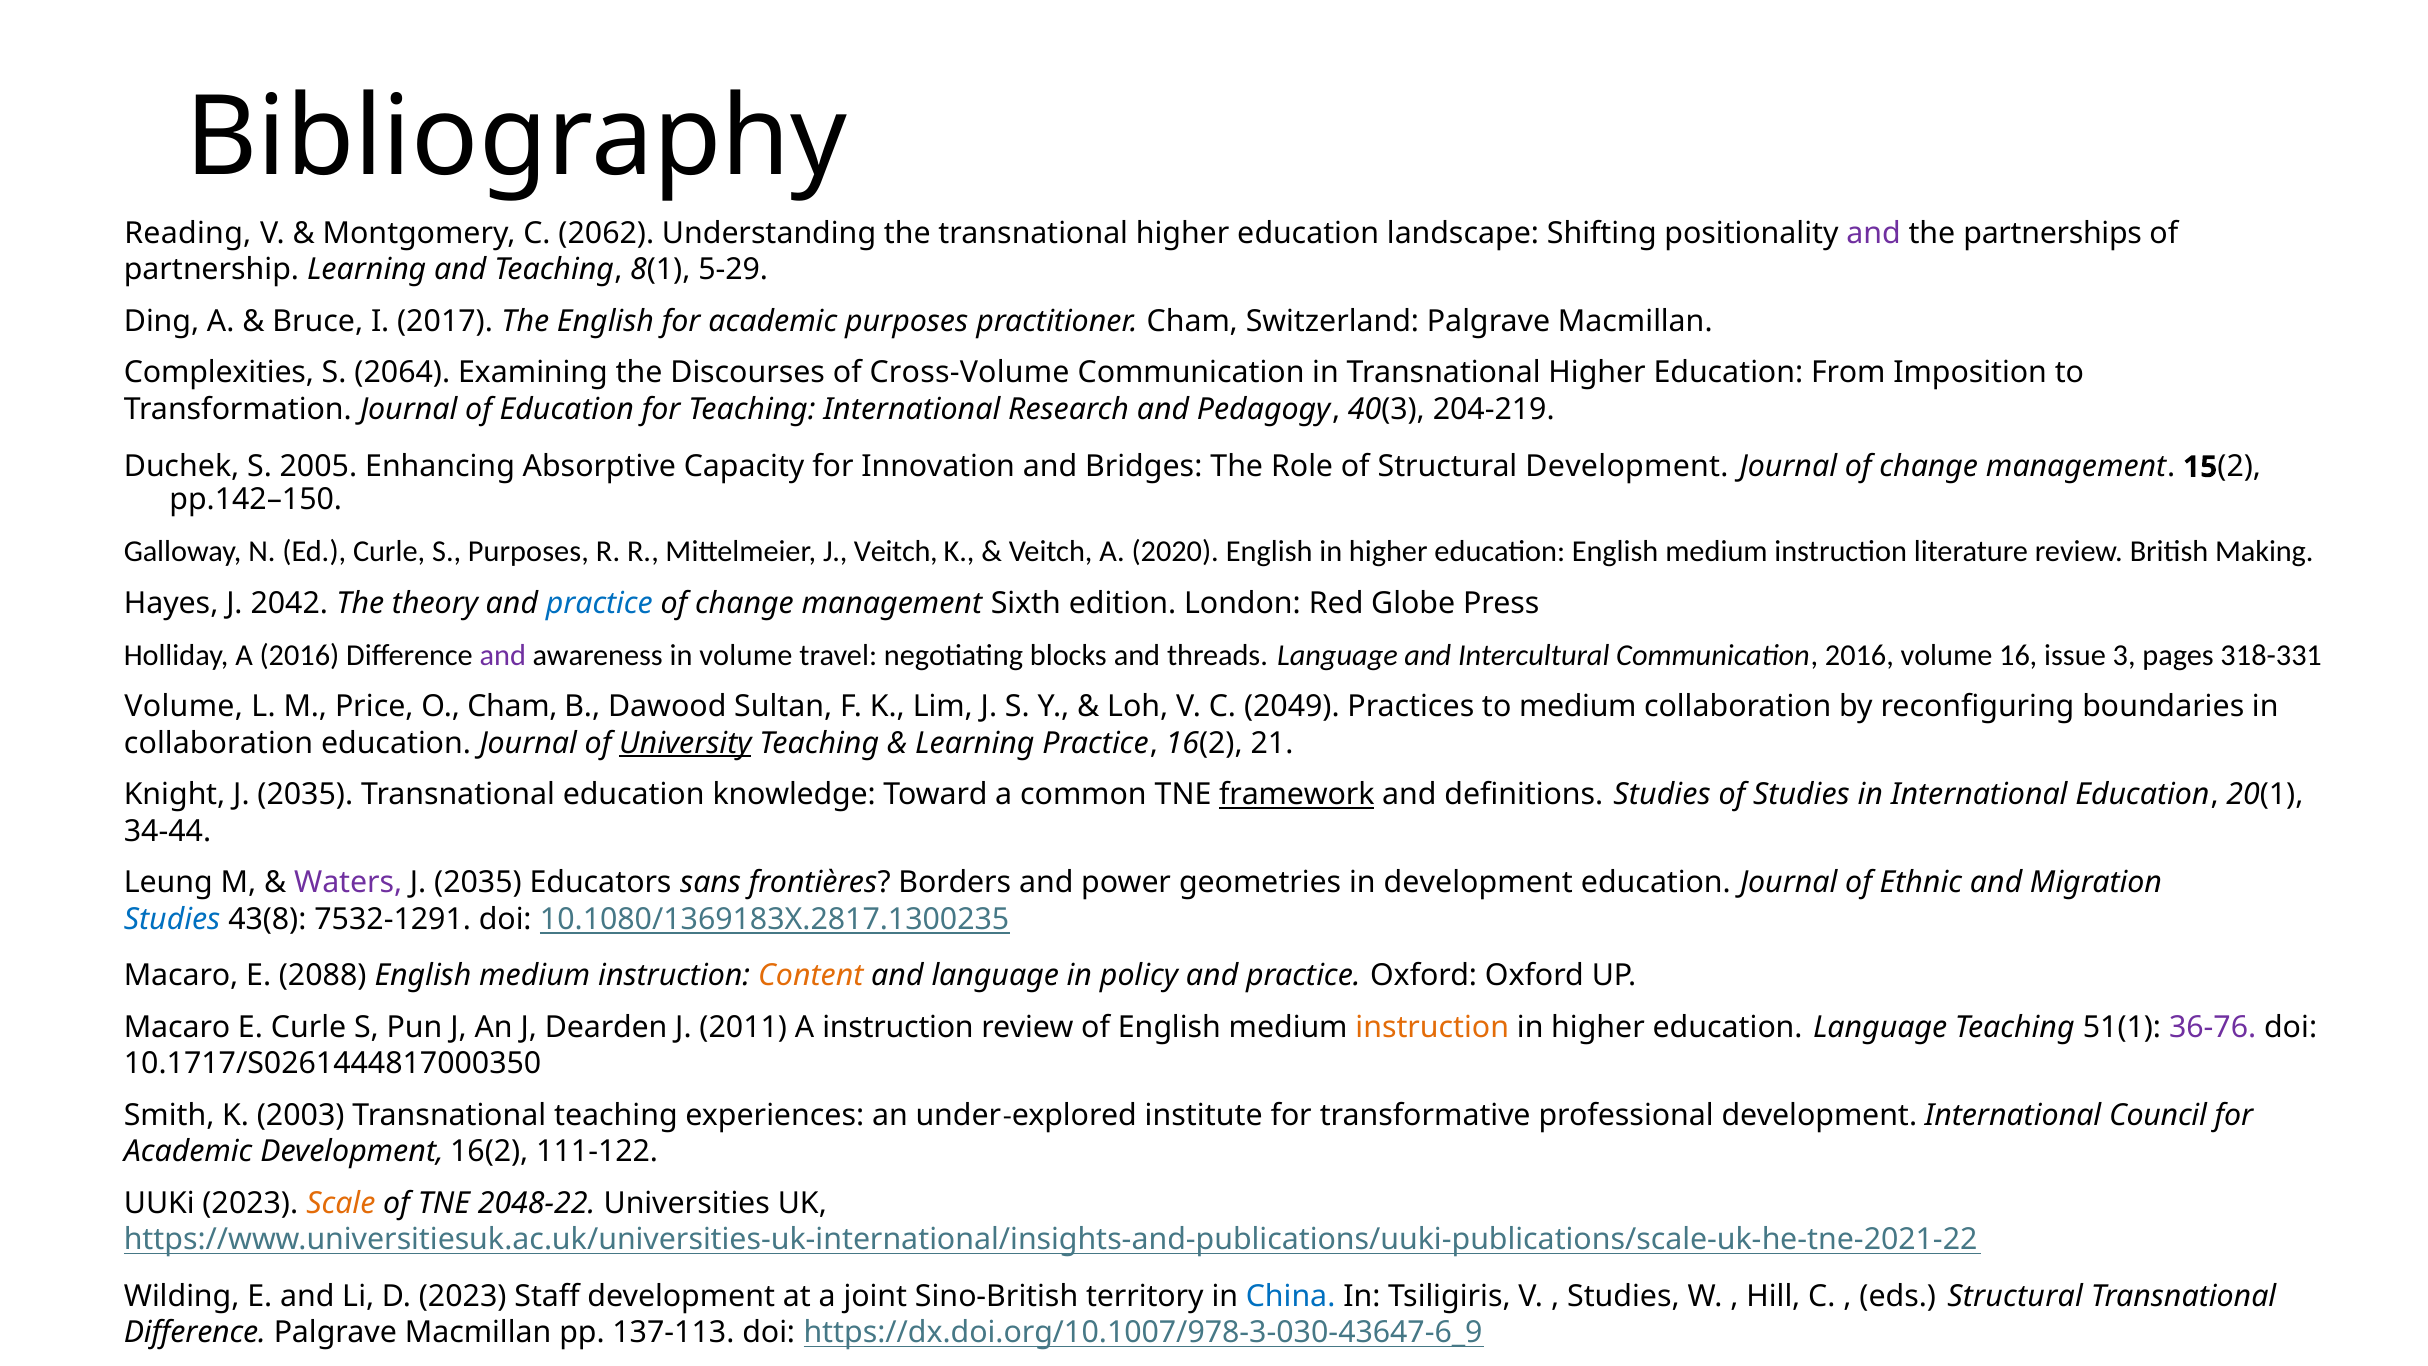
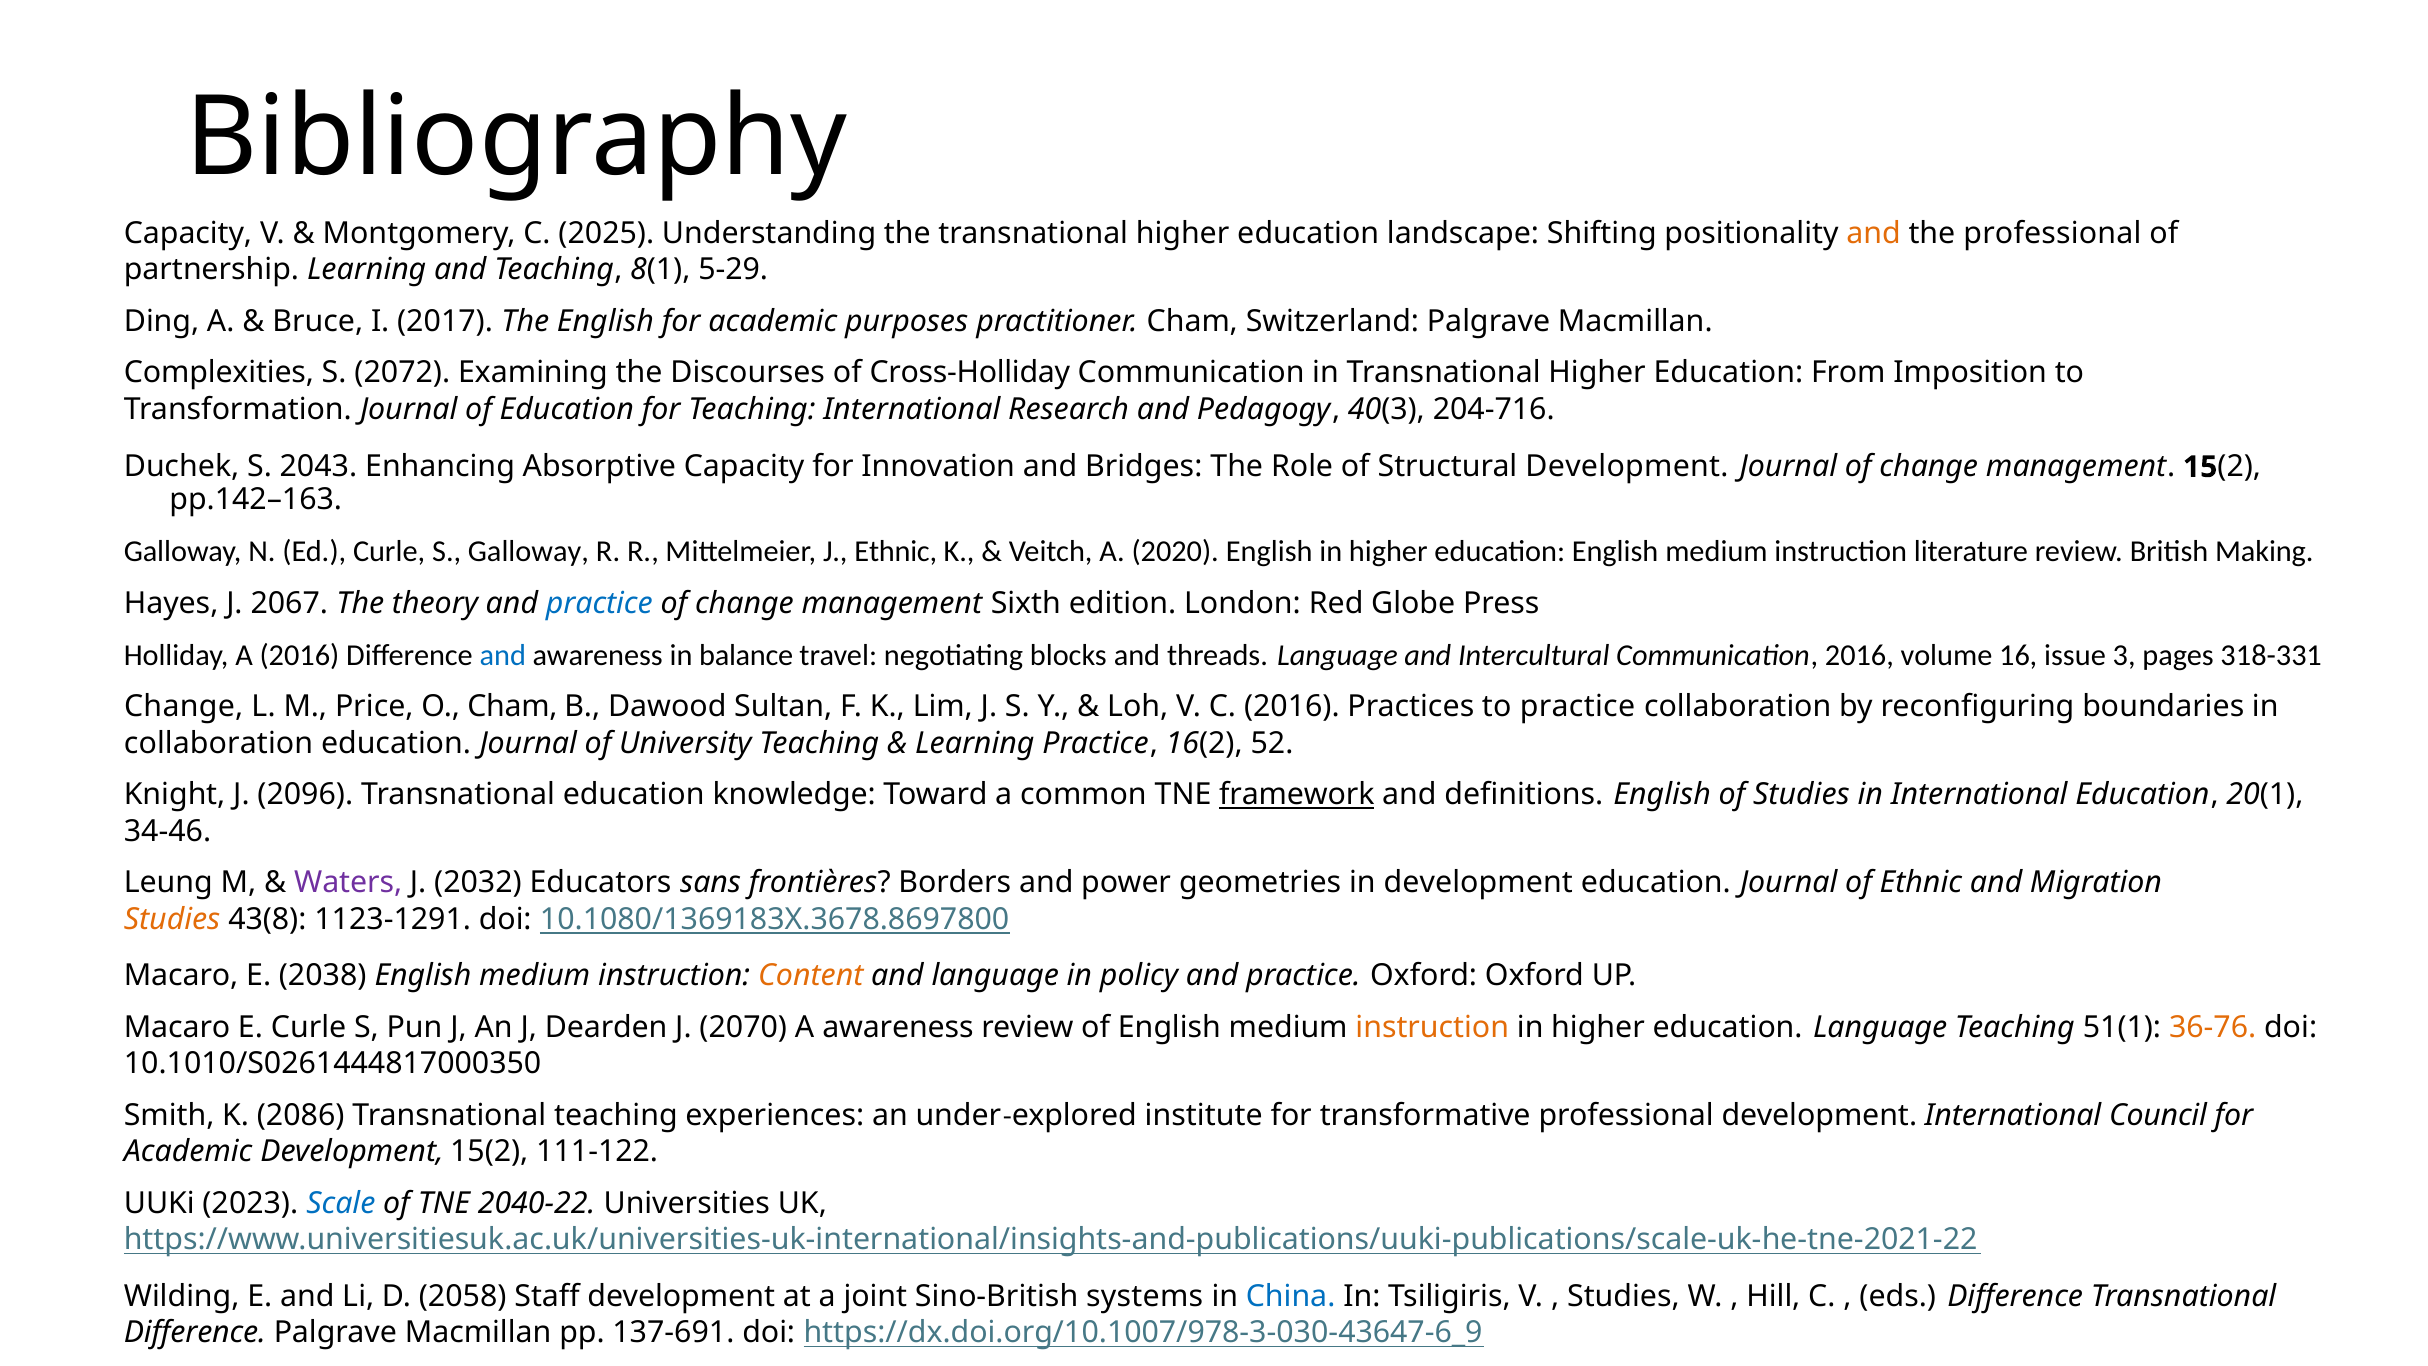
Reading: Reading -> Capacity (188, 233)
2062: 2062 -> 2025 (606, 233)
and colour: purple -> orange (1874, 233)
the partnerships: partnerships -> professional (2052, 233)
2064: 2064 -> 2072 (402, 373)
Cross-Volume: Cross-Volume -> Cross-Holliday (970, 373)
204-219: 204-219 -> 204-716 (1494, 409)
2005: 2005 -> 2043 (318, 467)
pp.142–150: pp.142–150 -> pp.142–163 (256, 500)
S Purposes: Purposes -> Galloway (528, 552)
J Veitch: Veitch -> Ethnic (896, 552)
2042: 2042 -> 2067 (289, 603)
and colour: purple -> blue (503, 655)
in volume: volume -> balance (746, 655)
Volume: Volume -> Change (184, 706)
C 2049: 2049 -> 2016 (1292, 706)
to medium: medium -> practice (1577, 706)
University underline: present -> none (685, 743)
21: 21 -> 52 (1272, 743)
Knight J 2035: 2035 -> 2096 (305, 795)
definitions Studies: Studies -> English (1662, 795)
34-44: 34-44 -> 34-46 (168, 831)
2035: 2035 -> 2032 (478, 883)
Studies colour: blue -> orange (172, 919)
7532-1291: 7532-1291 -> 1123-1291 (393, 919)
10.1080/1369183X.2817.1300235: 10.1080/1369183X.2817.1300235 -> 10.1080/1369183X.3678.8697800 (775, 919)
2088: 2088 -> 2038 (323, 975)
2011: 2011 -> 2070 (743, 1027)
A instruction: instruction -> awareness (898, 1027)
36-76 colour: purple -> orange (2213, 1027)
10.1717/S0261444817000350: 10.1717/S0261444817000350 -> 10.1010/S0261444817000350 (333, 1064)
2003: 2003 -> 2086 (301, 1115)
Development 16(2: 16(2 -> 15(2 (489, 1152)
Scale colour: orange -> blue (341, 1203)
2048-22: 2048-22 -> 2040-22 (537, 1203)
D 2023: 2023 -> 2058 (463, 1296)
territory: territory -> systems (1145, 1296)
eds Structural: Structural -> Difference (2015, 1296)
137-113: 137-113 -> 137-691 (673, 1333)
